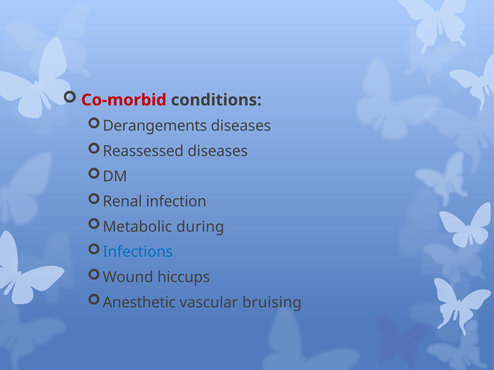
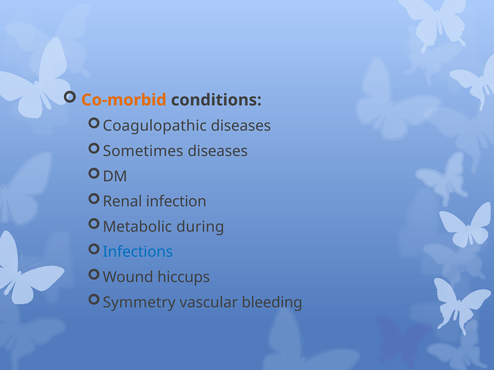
Co-morbid colour: red -> orange (124, 100)
Derangements: Derangements -> Coagulopathic (155, 126)
Reassessed: Reassessed -> Sometimes (143, 151)
Anesthetic: Anesthetic -> Symmetry (139, 303)
bruising: bruising -> bleeding (272, 303)
